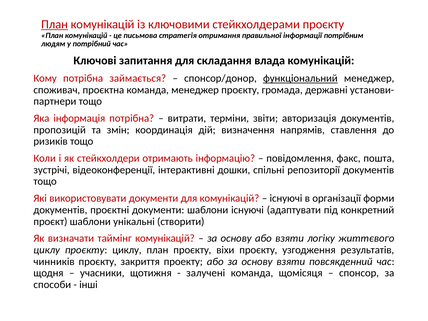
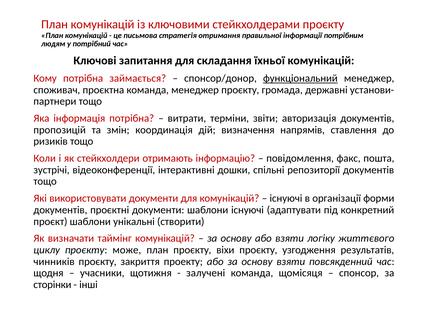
План underline: present -> none (55, 24)
влада: влада -> їхньої (270, 61)
проєкту циклу: циклу -> може (127, 250)
способи: способи -> сторінки (52, 285)
